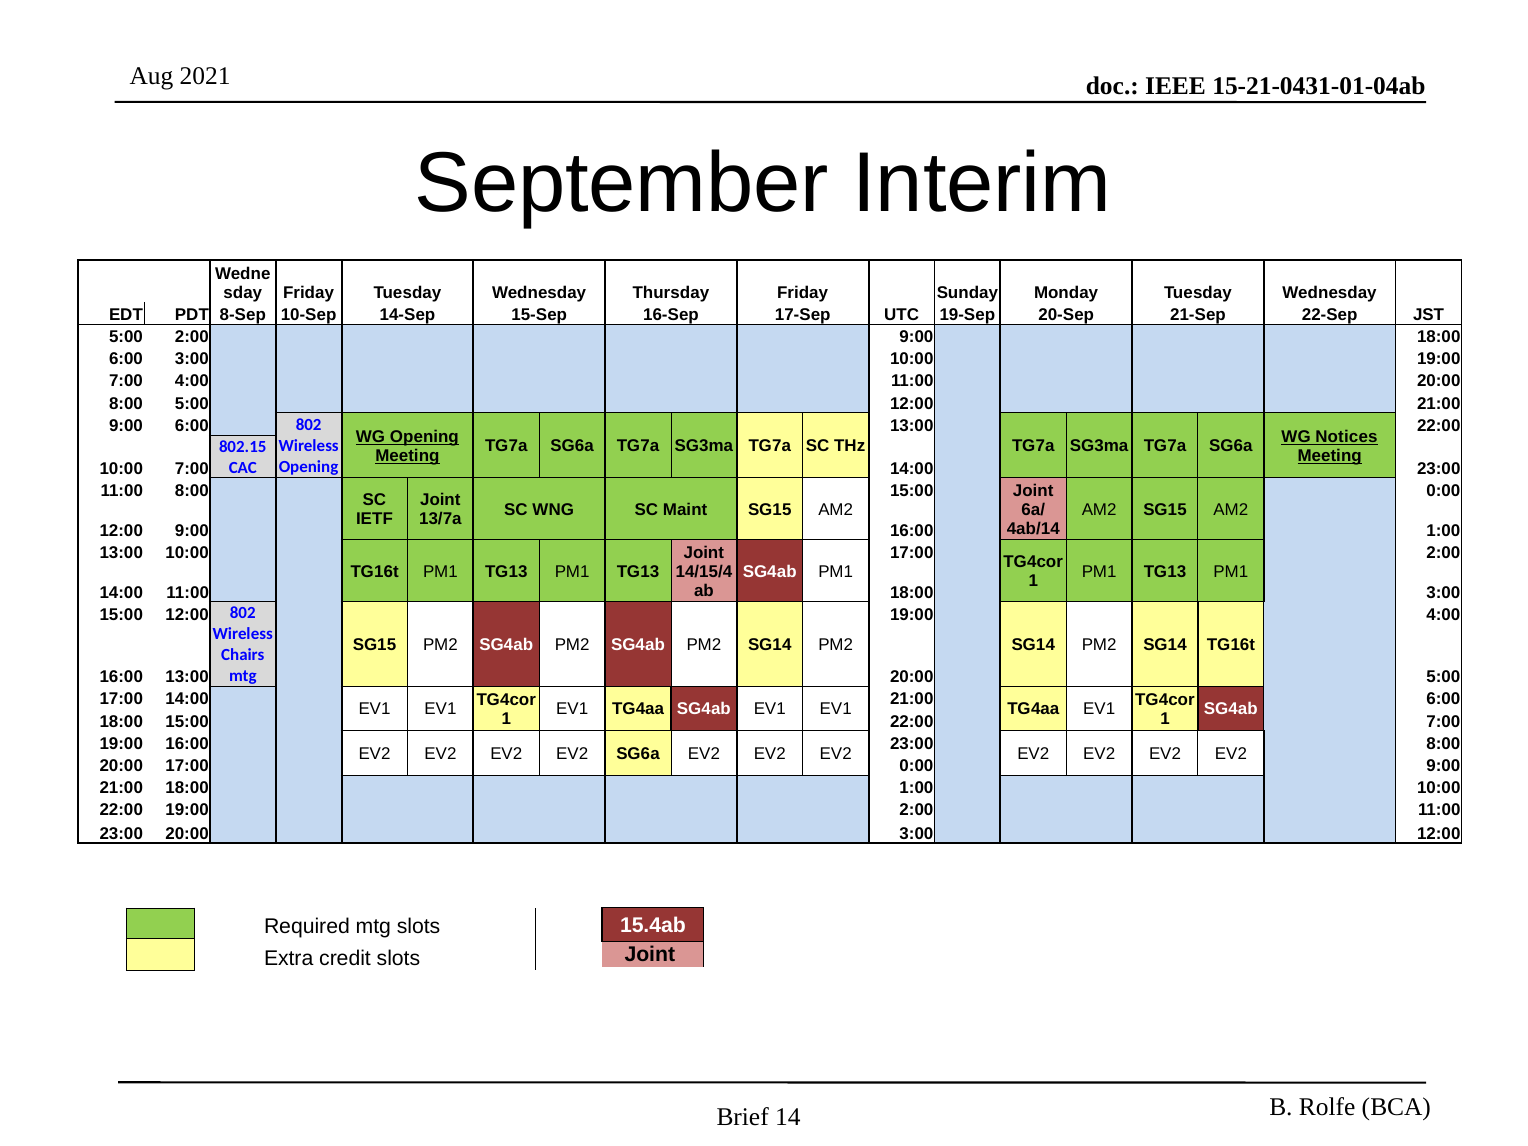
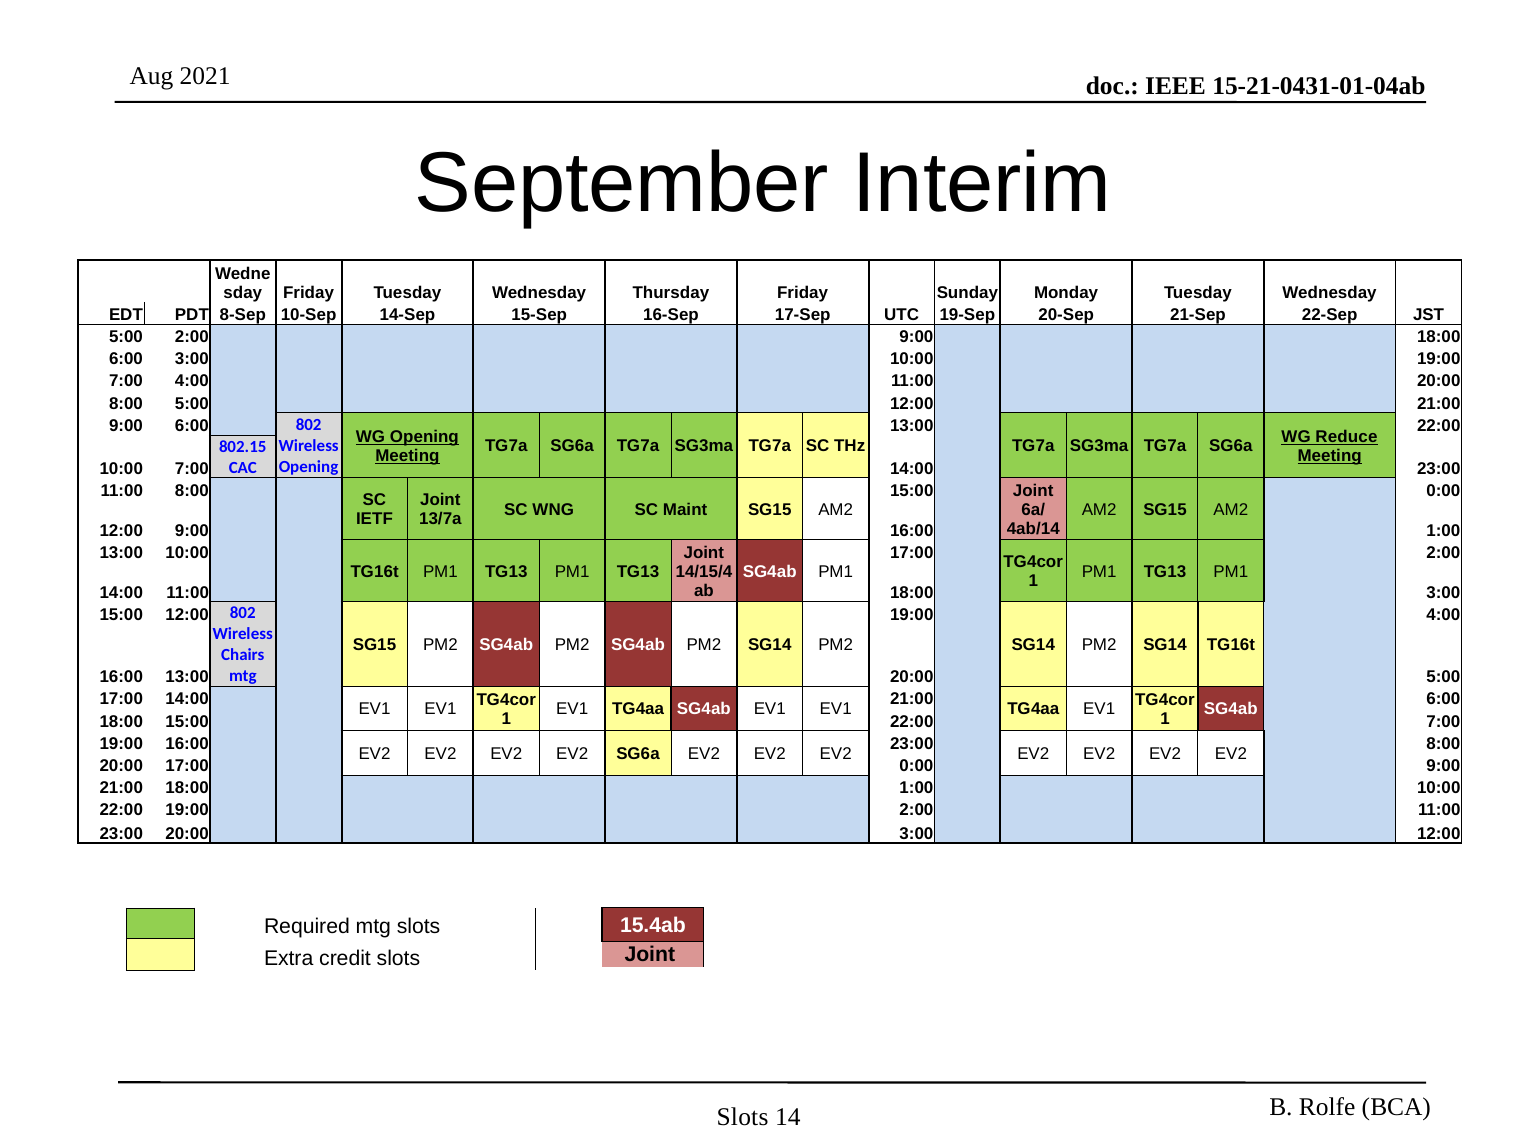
Notices: Notices -> Reduce (1346, 437)
Brief: Brief -> Slots (743, 1117)
